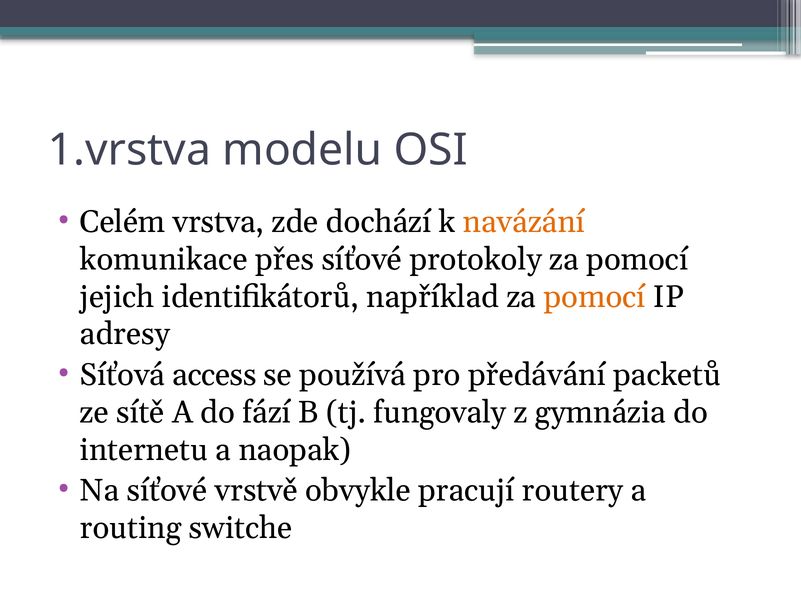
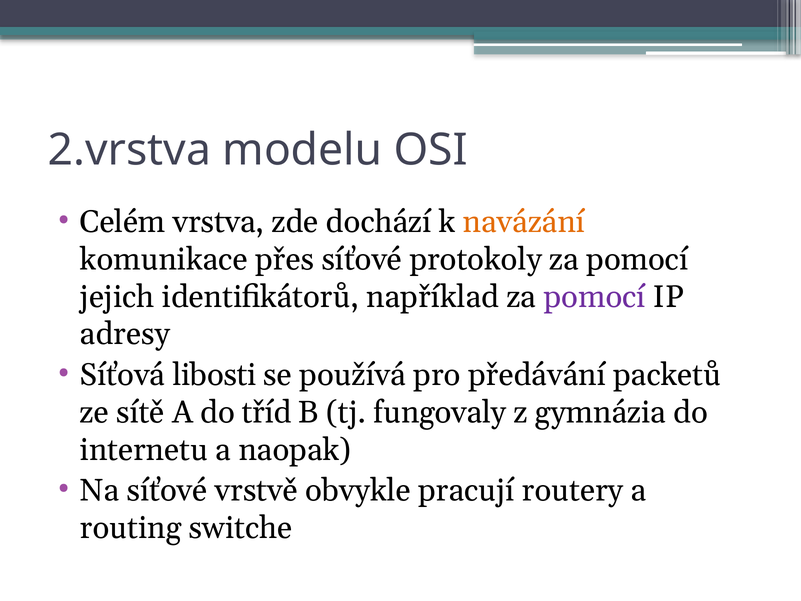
1.vrstva: 1.vrstva -> 2.vrstva (129, 150)
pomocí colour: orange -> purple (595, 297)
access: access -> libosti (214, 375)
fází: fází -> tříd (267, 412)
